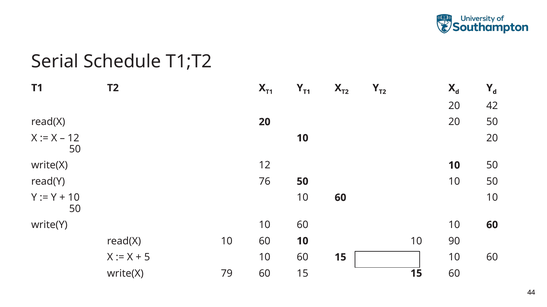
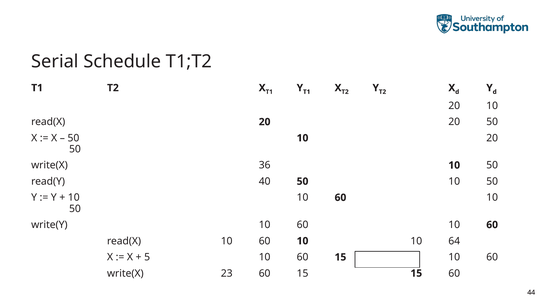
20 42: 42 -> 10 (492, 106)
12: 12 -> 50 (73, 138)
write(X 12: 12 -> 36 (265, 166)
76: 76 -> 40 (265, 182)
90: 90 -> 64 (454, 242)
79: 79 -> 23 (227, 274)
